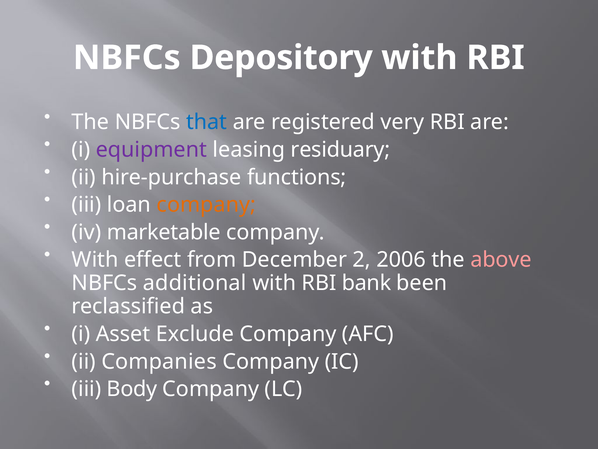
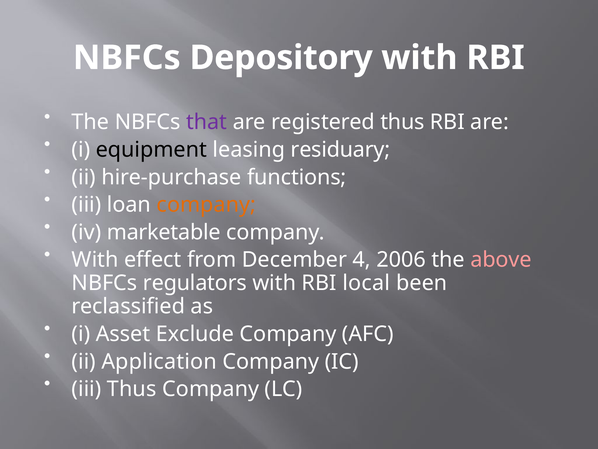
that colour: blue -> purple (207, 122)
registered very: very -> thus (402, 122)
equipment colour: purple -> black (151, 150)
2: 2 -> 4 (362, 260)
additional: additional -> regulators (195, 283)
bank: bank -> local (366, 283)
Companies: Companies -> Application (159, 361)
iii Body: Body -> Thus (132, 389)
